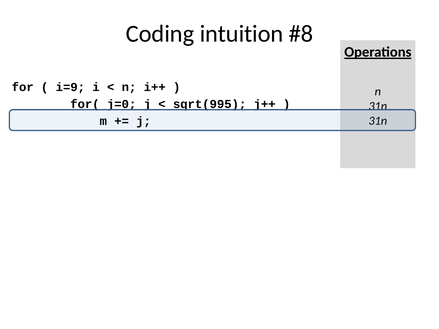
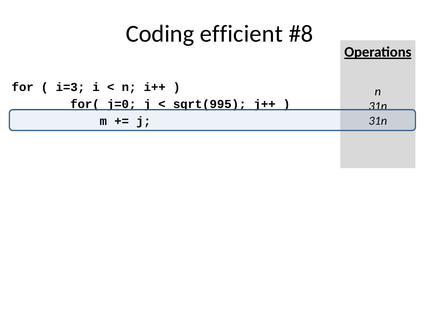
intuition: intuition -> efficient (241, 34)
i=9: i=9 -> i=3 (70, 87)
